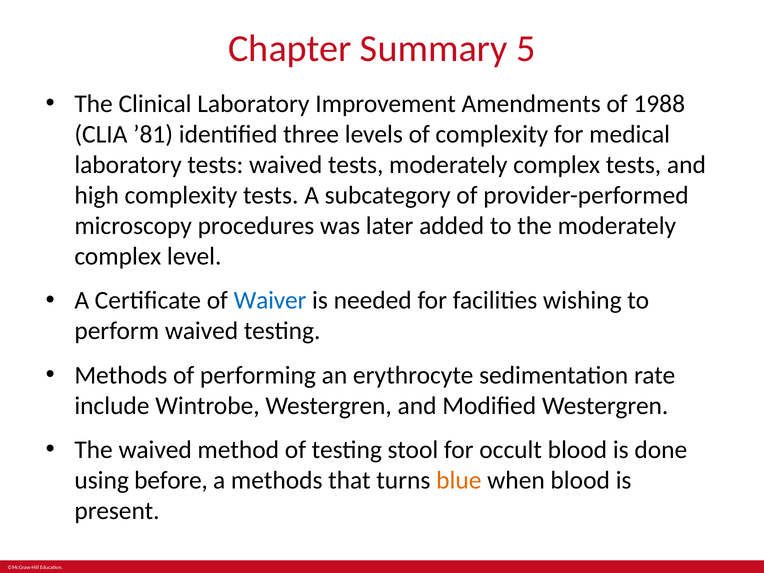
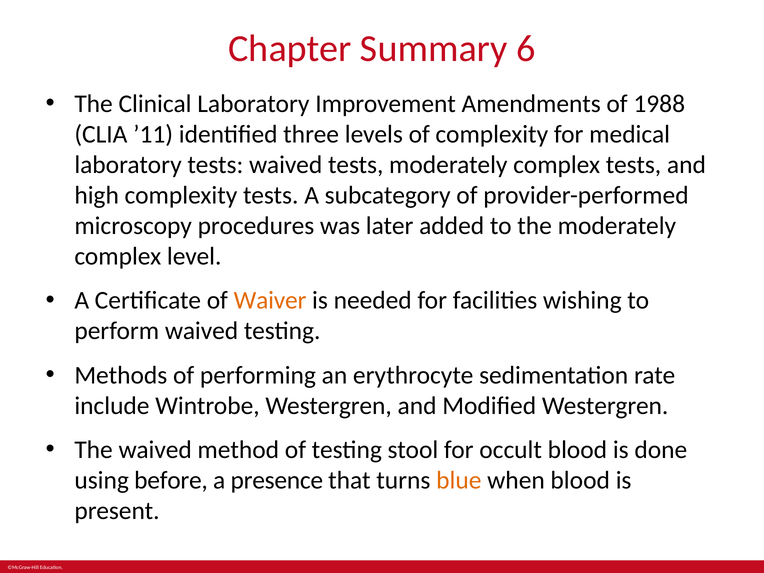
5: 5 -> 6 (526, 48)
’81: ’81 -> ’11 (153, 134)
Waiver colour: blue -> orange (270, 301)
a methods: methods -> presence (277, 480)
